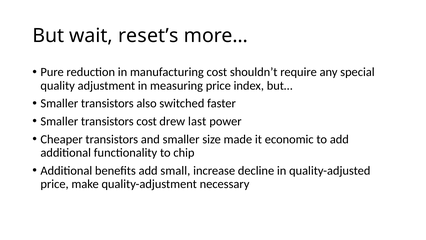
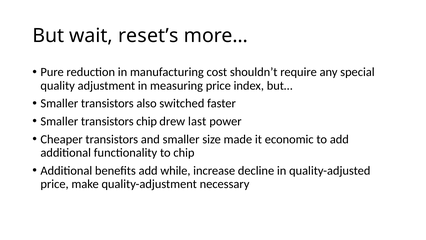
transistors cost: cost -> chip (147, 121)
small: small -> while (175, 170)
